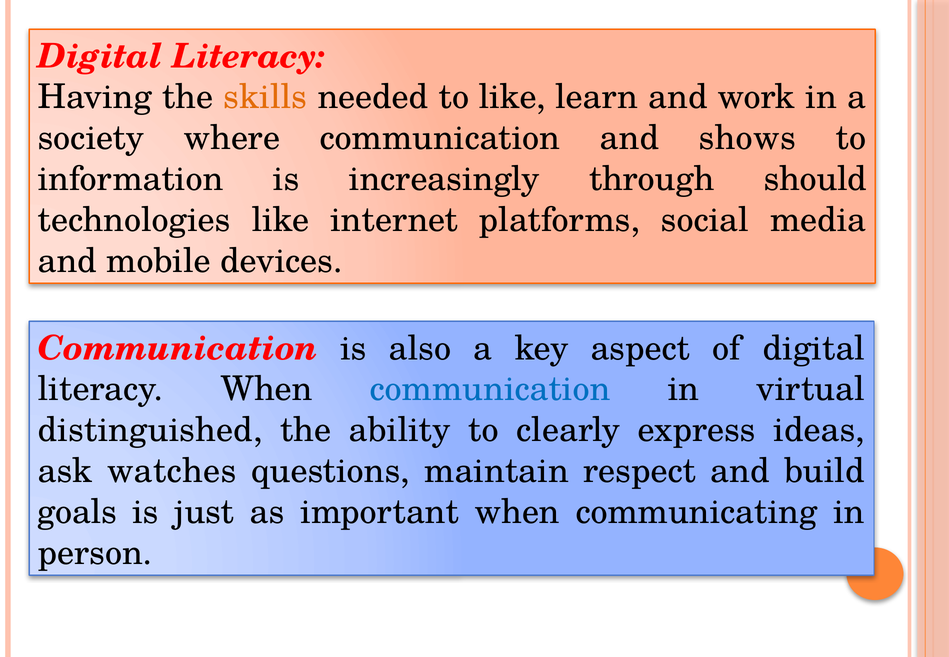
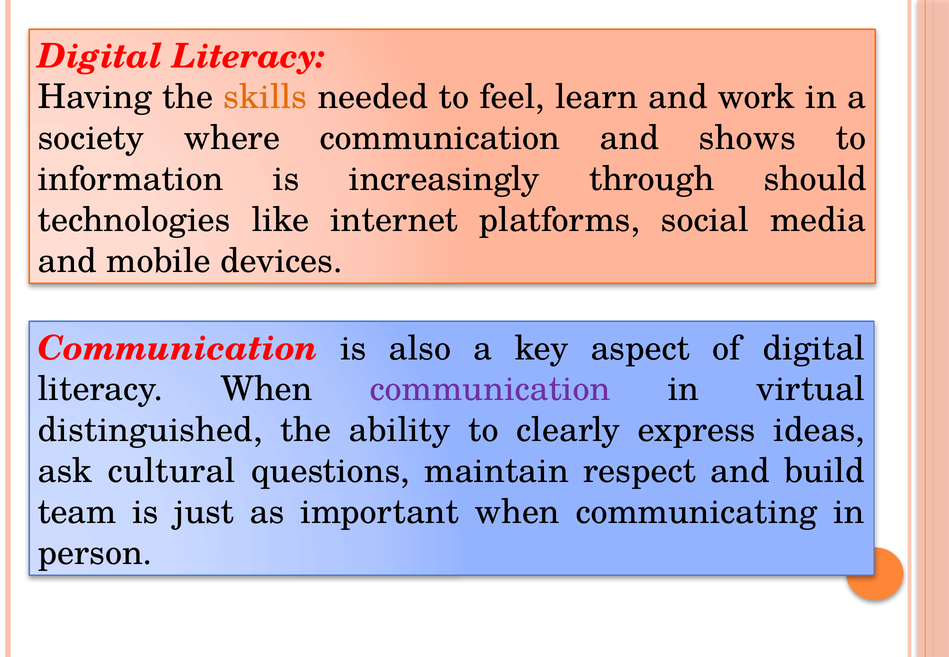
to like: like -> feel (512, 97)
communication colour: blue -> purple (490, 389)
watches: watches -> cultural (172, 471)
goals: goals -> team (77, 512)
